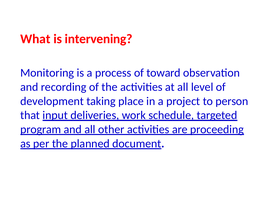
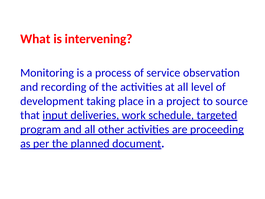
toward: toward -> service (163, 73)
person: person -> source (232, 101)
